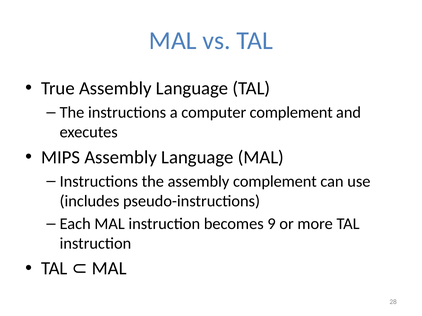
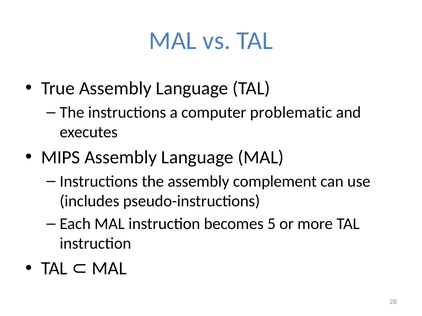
computer complement: complement -> problematic (291, 113)
9: 9 -> 5 (272, 224)
